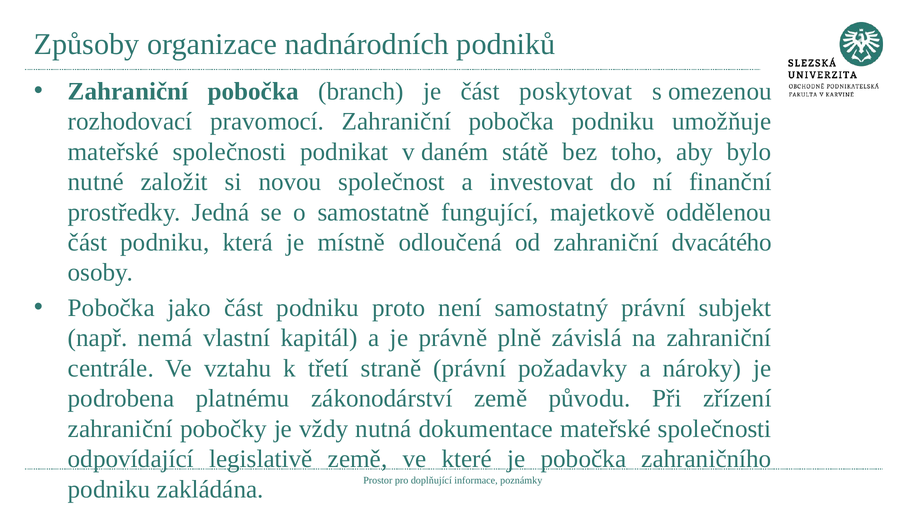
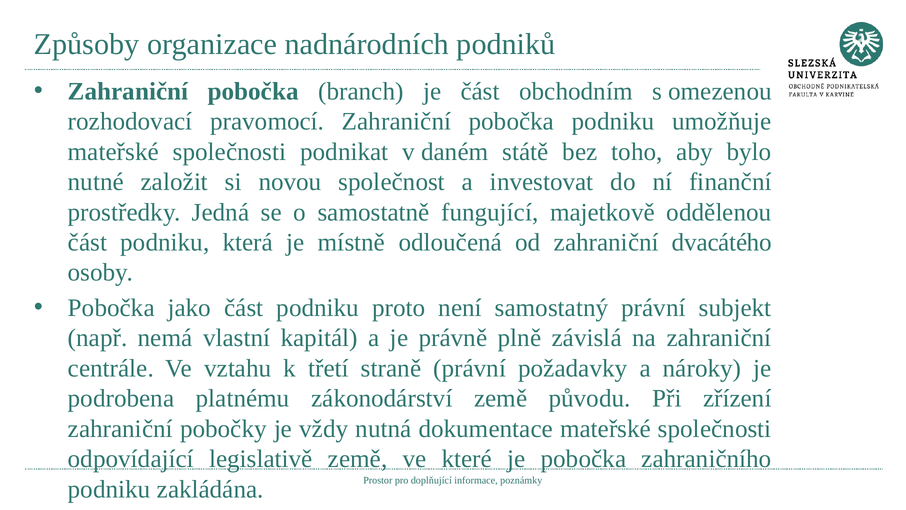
poskytovat: poskytovat -> obchodním (576, 91)
